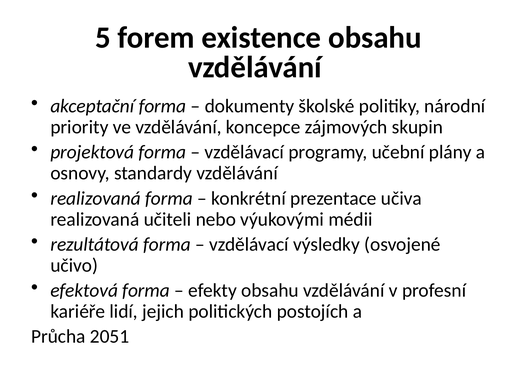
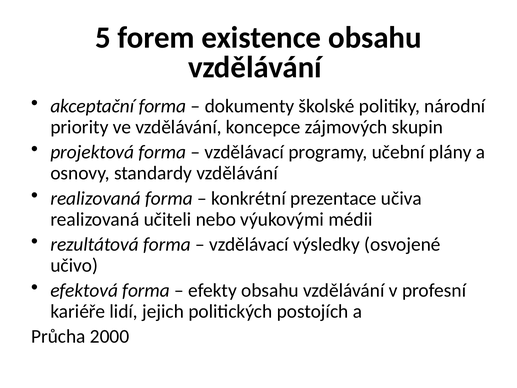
2051: 2051 -> 2000 (110, 336)
